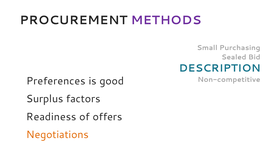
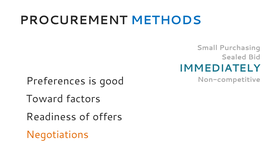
METHODS colour: purple -> blue (166, 20)
DESCRIPTION: DESCRIPTION -> IMMEDIATELY (220, 68)
Surplus: Surplus -> Toward (45, 99)
